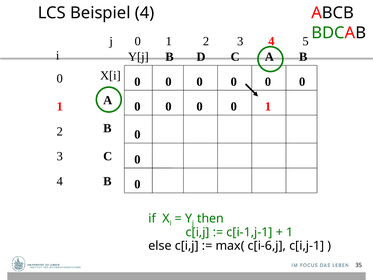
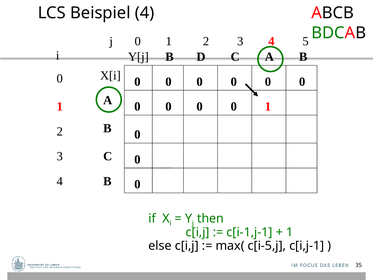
c[i-6,j: c[i-6,j -> c[i-5,j (267, 245)
